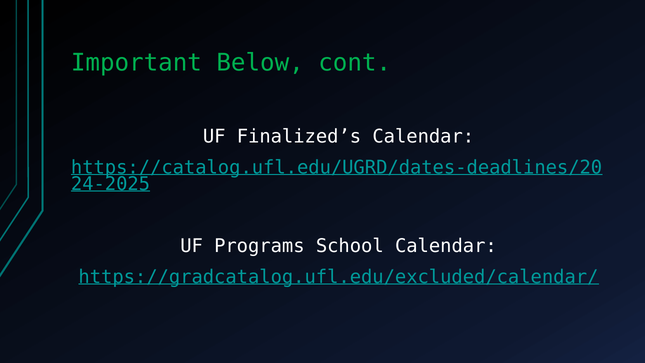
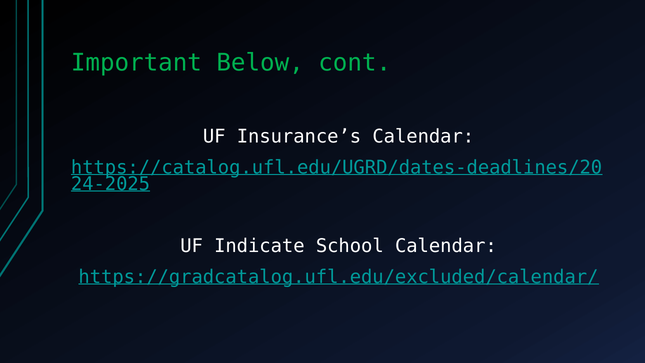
Finalized’s: Finalized’s -> Insurance’s (299, 137)
Programs: Programs -> Indicate (259, 246)
